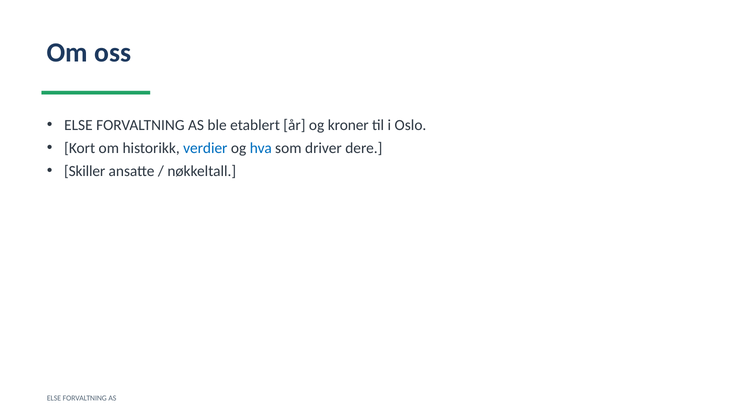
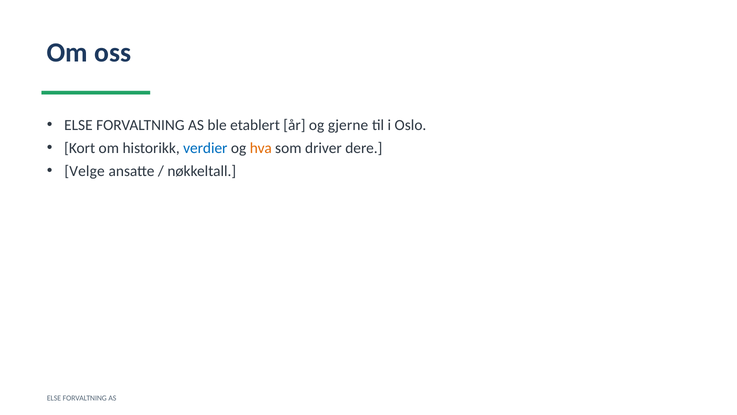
kroner: kroner -> gjerne (348, 125)
hva colour: blue -> orange (261, 148)
Skiller: Skiller -> Velge (85, 171)
